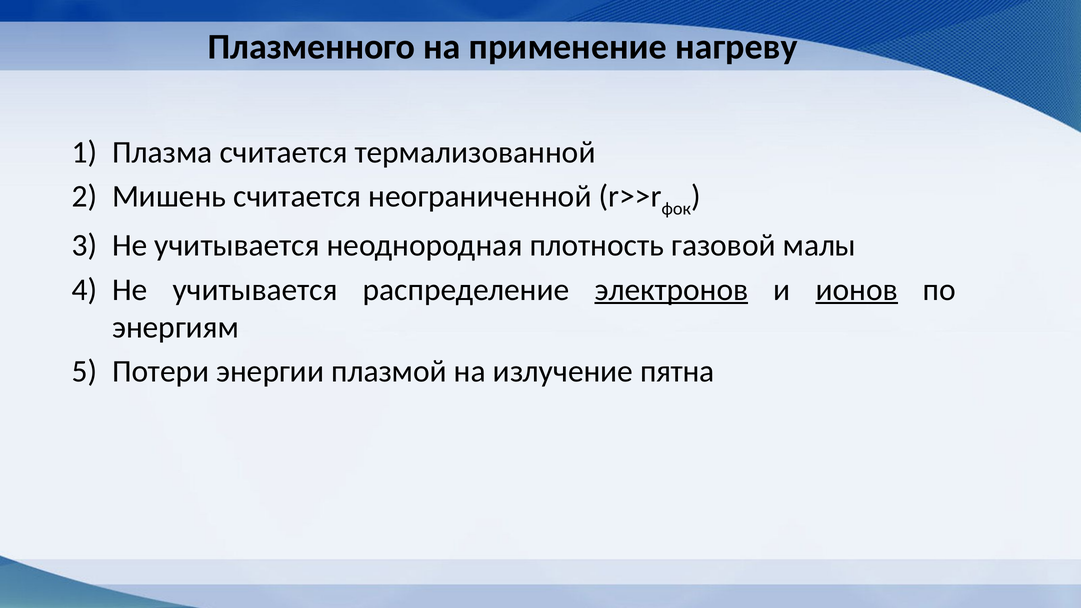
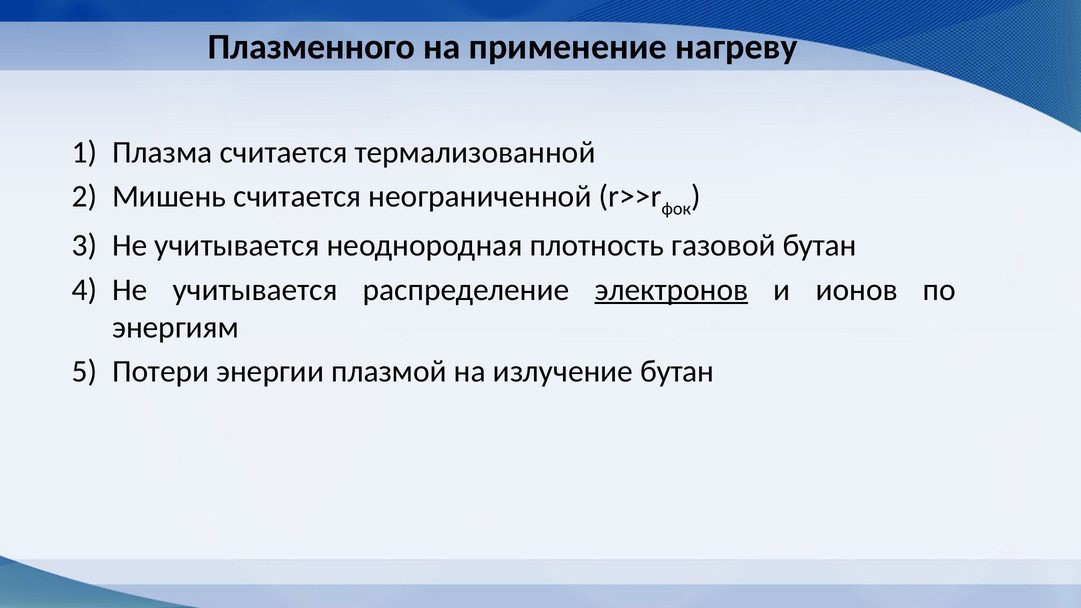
газовой малы: малы -> бутан (819, 246)
ионов underline: present -> none (857, 290)
излучение пятна: пятна -> бутан (677, 371)
